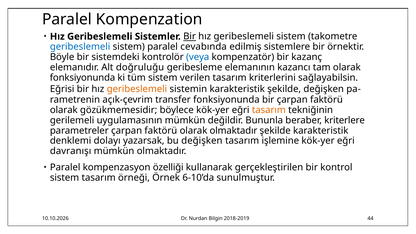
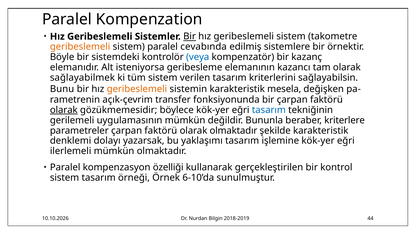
geribeslemeli colour: blue -> orange (80, 47)
doğruluğu: doğruluğu -> isteniyorsa (140, 67)
fonksiyonunda: fonksiyonunda -> sağlayabilmek (82, 78)
Eğrisi: Eğrisi -> Bunu (62, 89)
karakteristik şekilde: şekilde -> mesela (284, 89)
olarak underline: none -> present (64, 110)
tasarım colour: orange -> blue (269, 110)
bu değişken: değişken -> yaklaşımı (202, 141)
davranışı: davranışı -> ilerlemeli (71, 151)
